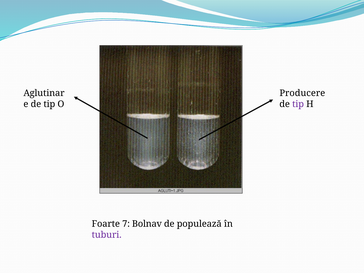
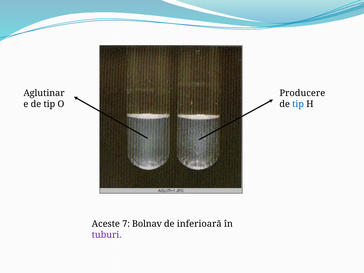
tip colour: purple -> blue (298, 104)
Foarte: Foarte -> Aceste (106, 224)
populează: populează -> inferioară (199, 224)
